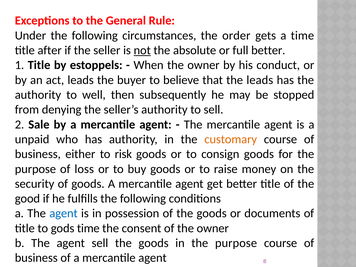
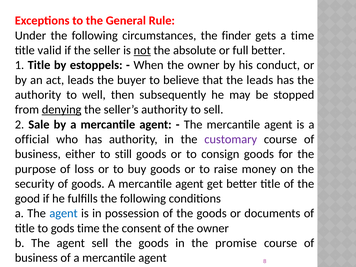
order: order -> finder (236, 35)
after: after -> valid (50, 50)
denying underline: none -> present (62, 110)
unpaid: unpaid -> official (32, 139)
customary colour: orange -> purple (231, 139)
risk: risk -> still (123, 154)
in the purpose: purpose -> promise (236, 243)
